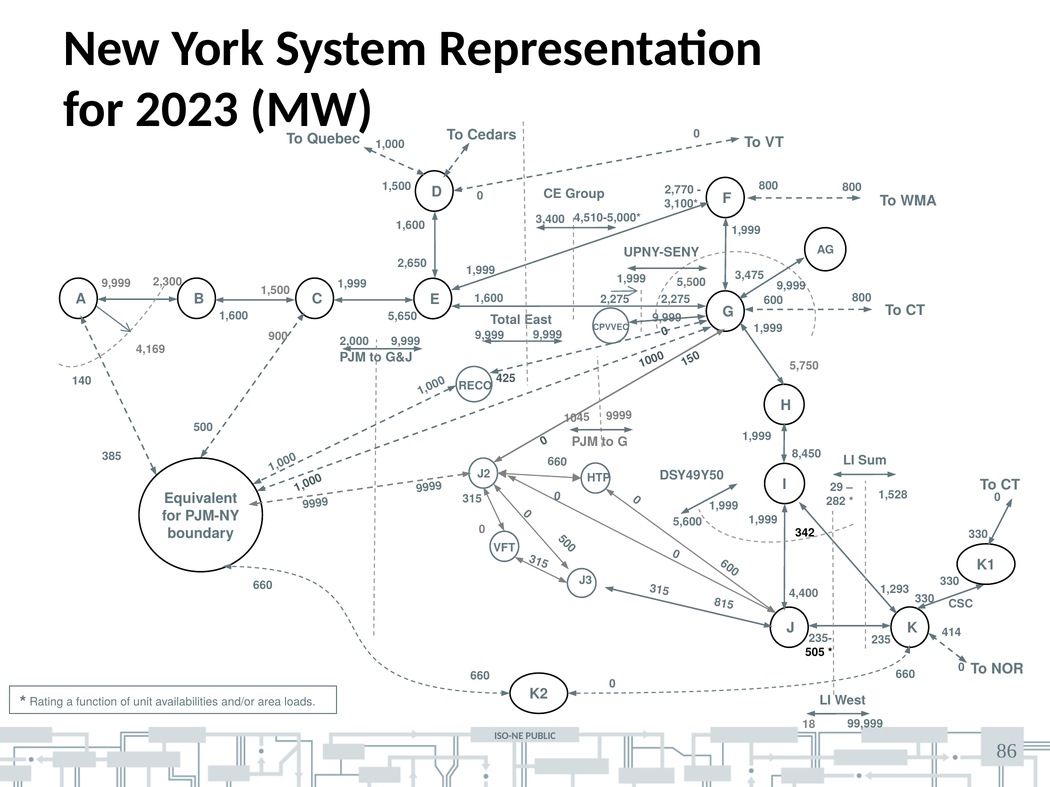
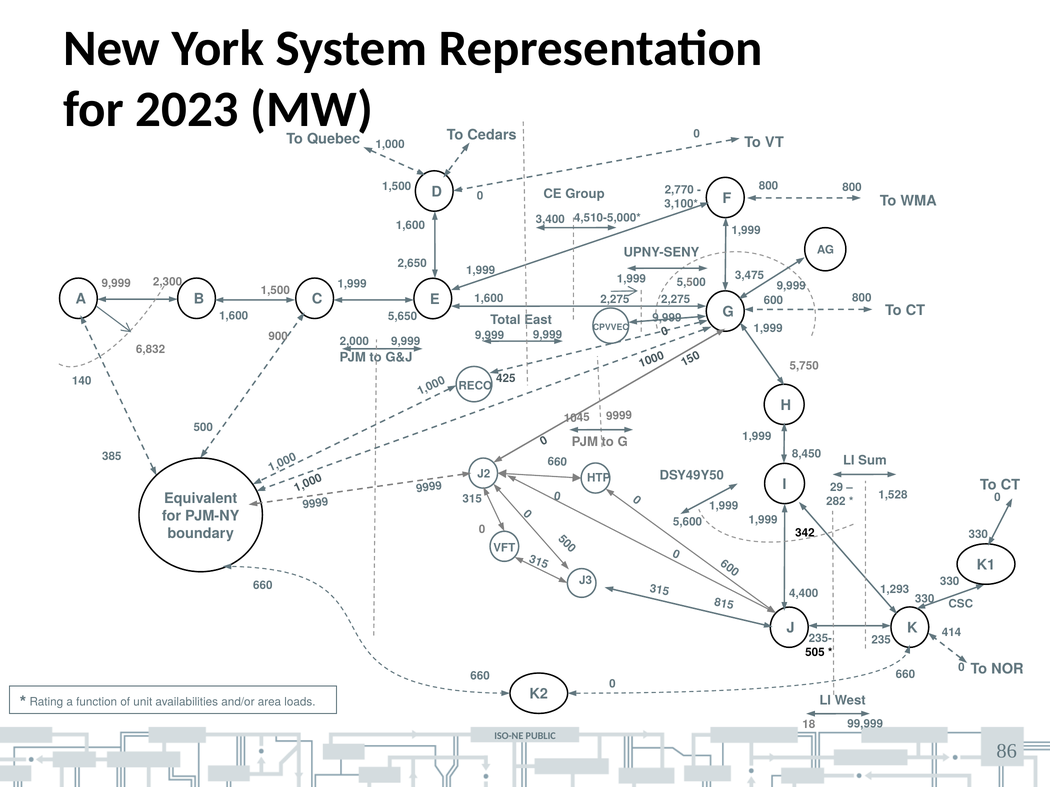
4,169: 4,169 -> 6,832 (151, 350)
